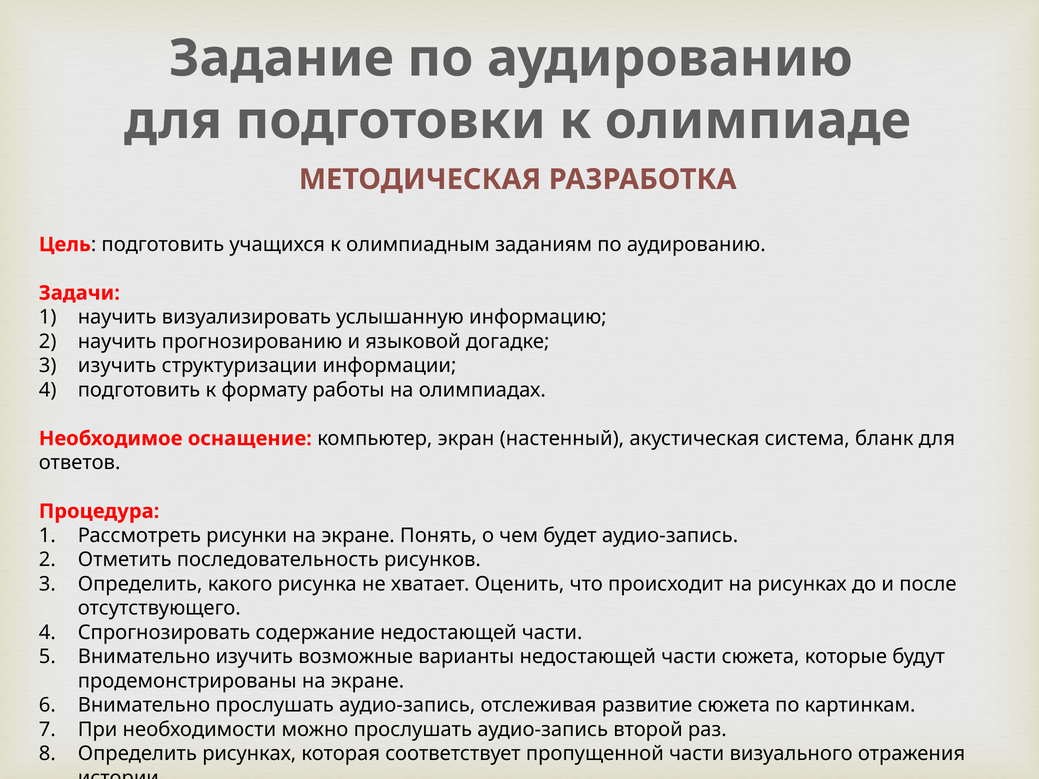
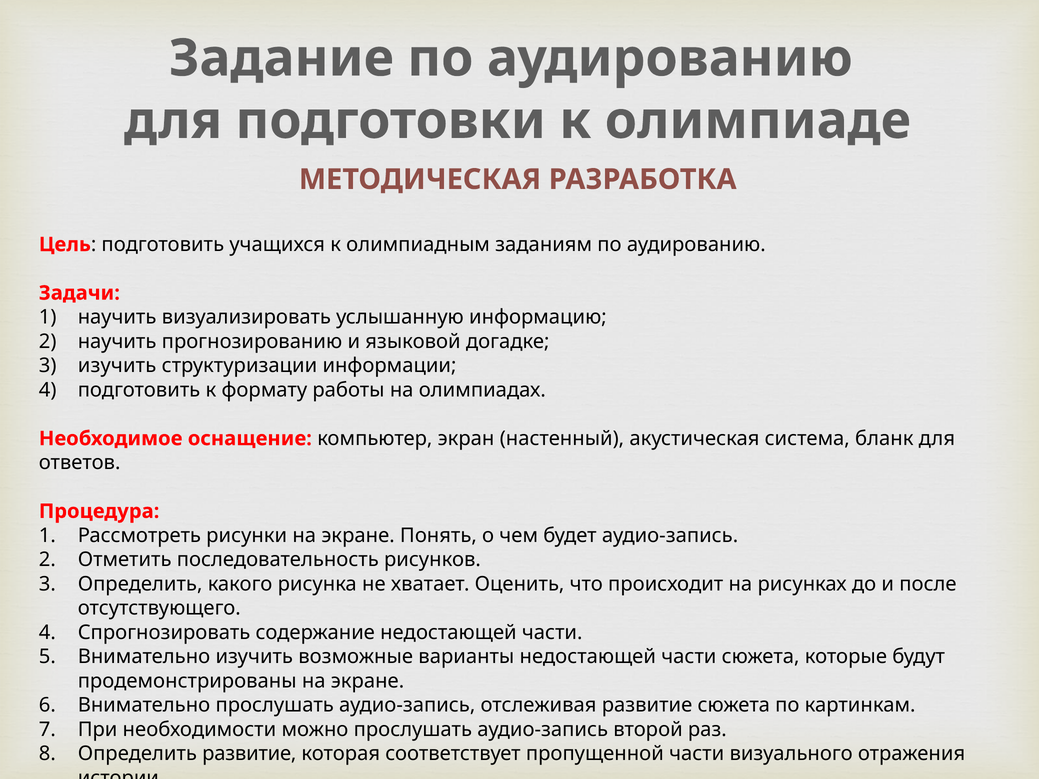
Определить рисунках: рисунках -> развитие (249, 754)
